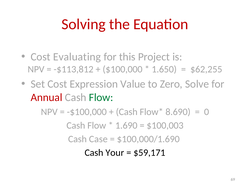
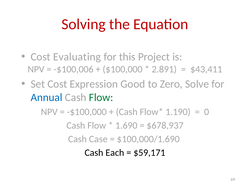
-$113,812: -$113,812 -> -$100,006 (74, 69)
1.650: 1.650 -> 2.891 (164, 69)
$62,255: $62,255 -> $43,411 (206, 69)
Value: Value -> Good (133, 84)
Annual colour: red -> blue (47, 97)
8.690: 8.690 -> 1.190 (178, 112)
$100,003: $100,003 -> $678,937 (165, 125)
Your: Your -> Each (115, 152)
